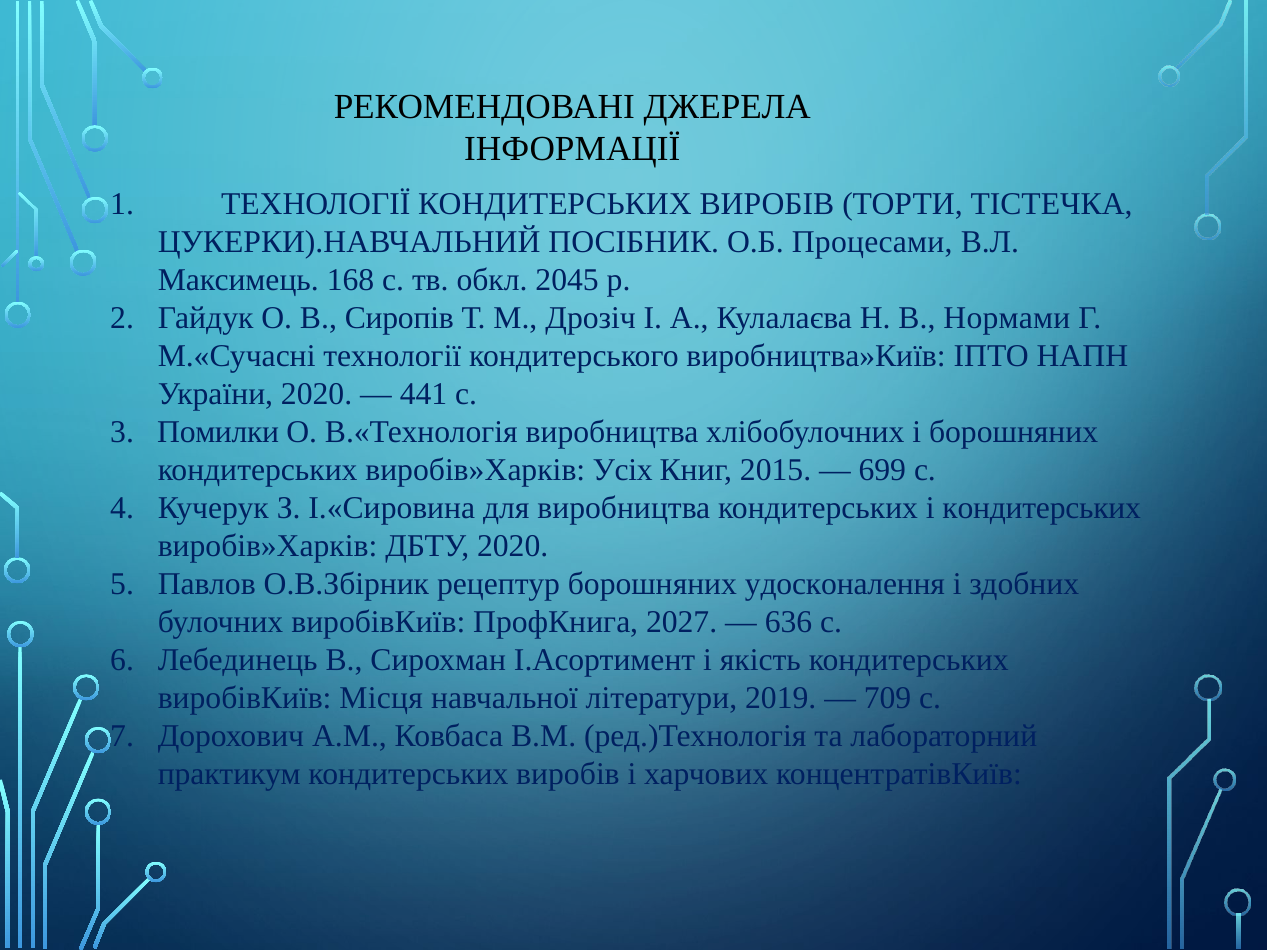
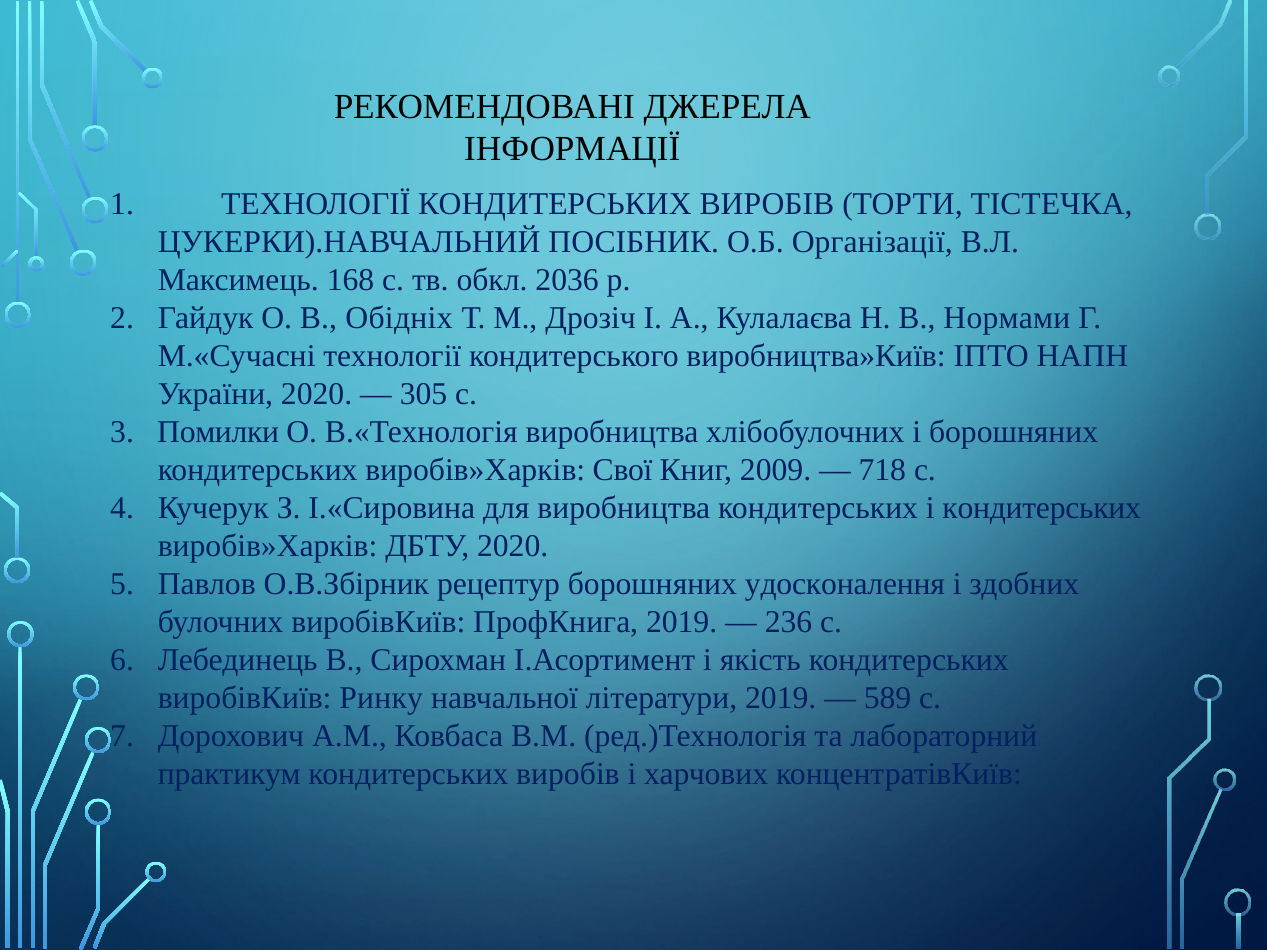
Процесами: Процесами -> Організації (872, 242)
2045: 2045 -> 2036 (567, 280)
Сиропів: Сиропів -> Обідніх (399, 318)
441: 441 -> 305 (424, 394)
Усіх: Усіх -> Свої (623, 470)
2015: 2015 -> 2009 (776, 470)
699: 699 -> 718 (882, 470)
ПрофКнига 2027: 2027 -> 2019 (682, 622)
636: 636 -> 236 (789, 622)
Місця: Місця -> Ринку (381, 698)
709: 709 -> 589 (888, 698)
